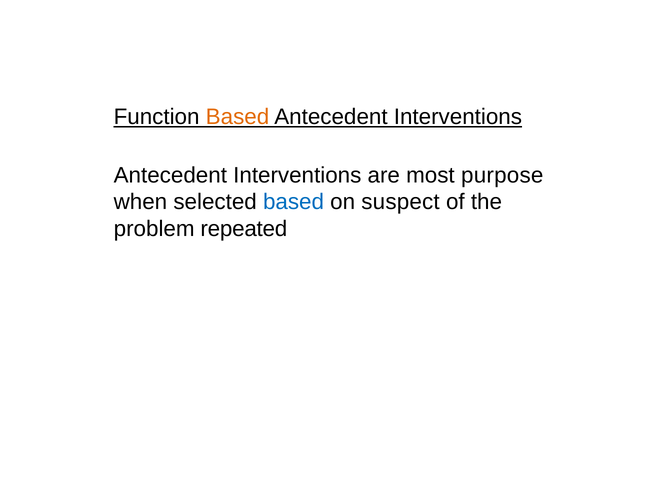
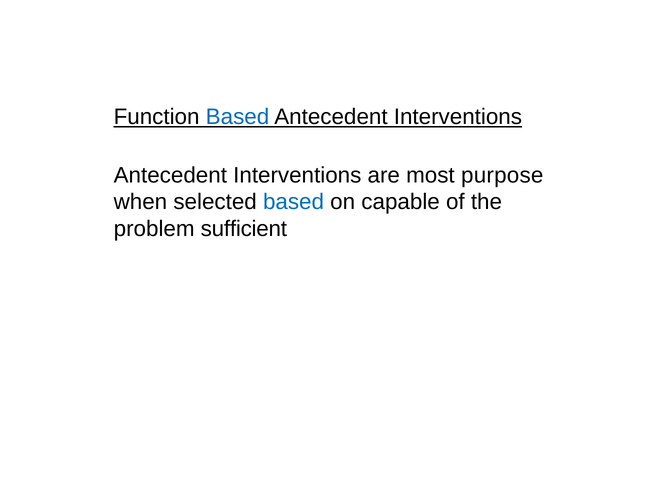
Based colour: orange -> blue (238, 117)
suspect: suspect -> capable (401, 202)
repeated: repeated -> sufficient (244, 229)
